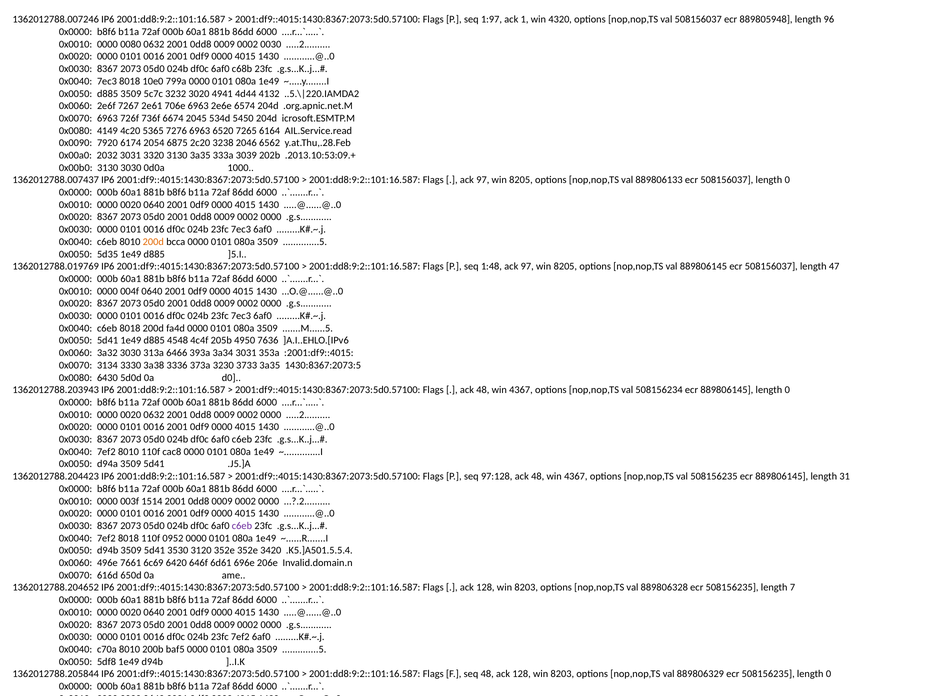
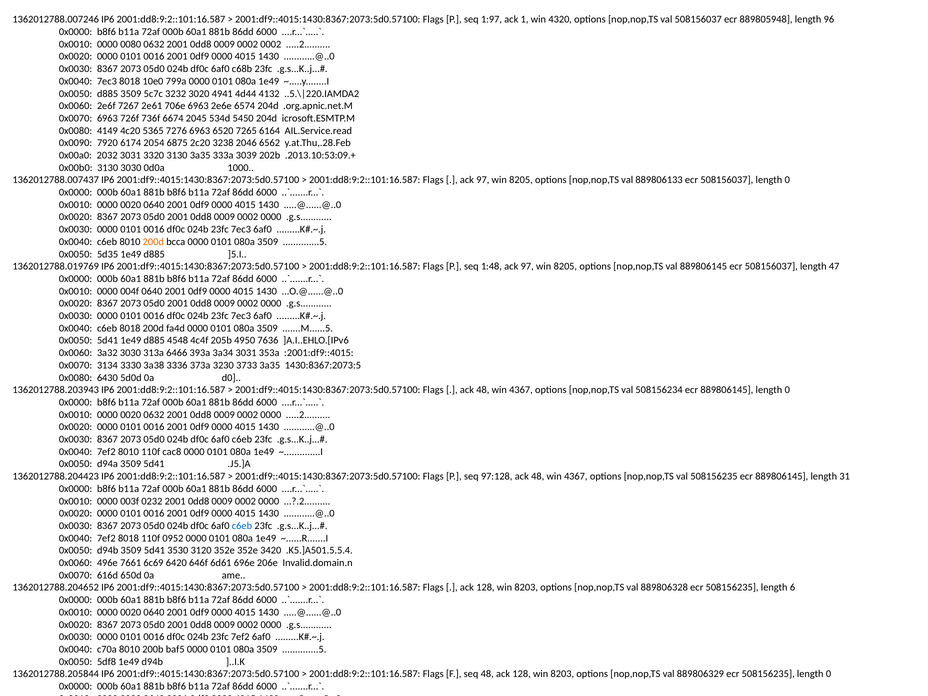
0002 0030: 0030 -> 0002 (271, 44)
1514: 1514 -> 0232 (152, 501)
c6eb colour: purple -> blue (242, 526)
7: 7 -> 6 (792, 588)
